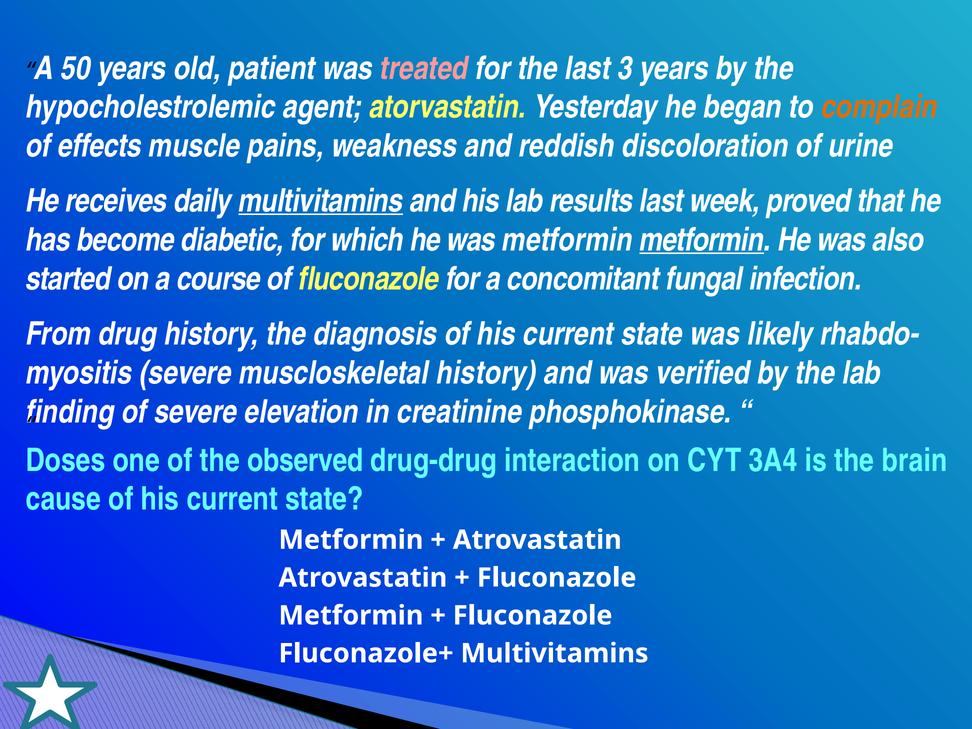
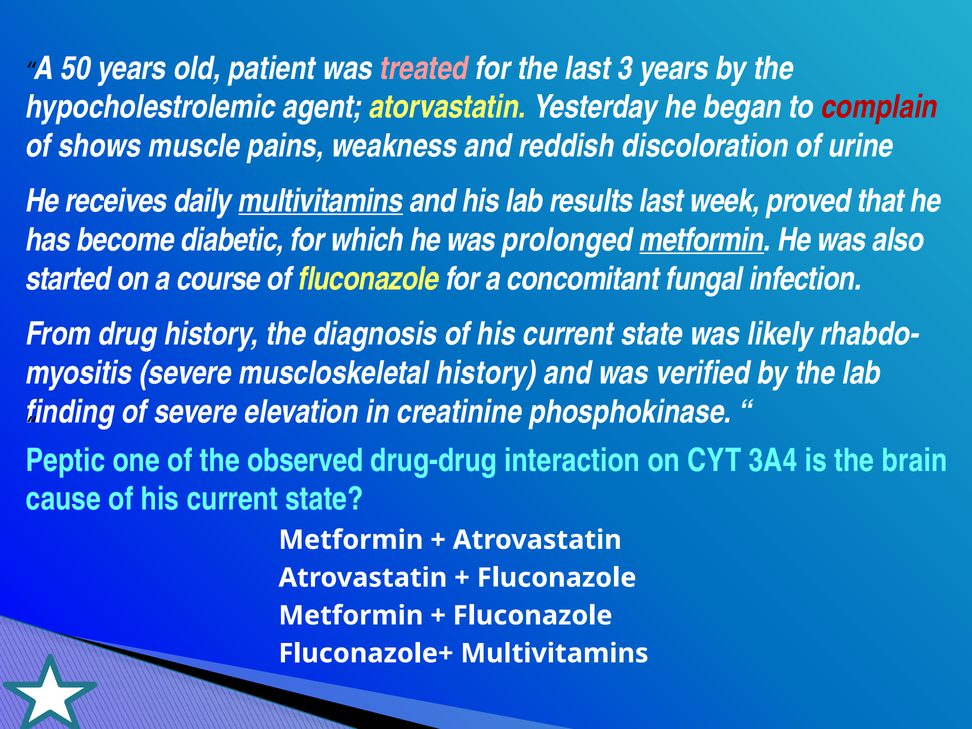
complain colour: orange -> red (879, 107)
effects: effects -> shows (100, 146)
was metformin: metformin -> prolonged (567, 240)
Doses: Doses -> Peptic (66, 460)
